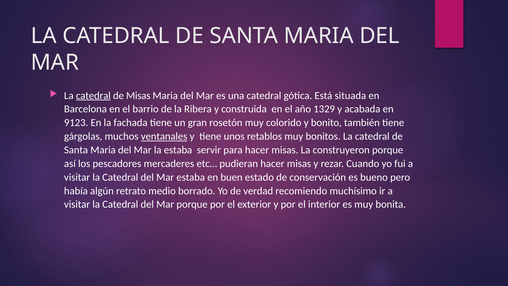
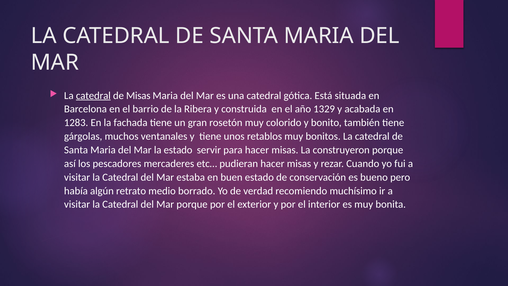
9123: 9123 -> 1283 (76, 123)
ventanales underline: present -> none (164, 136)
la estaba: estaba -> estado (178, 150)
